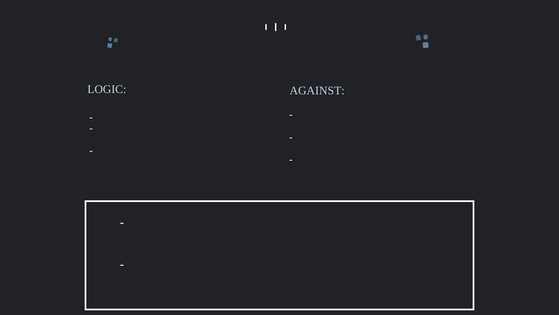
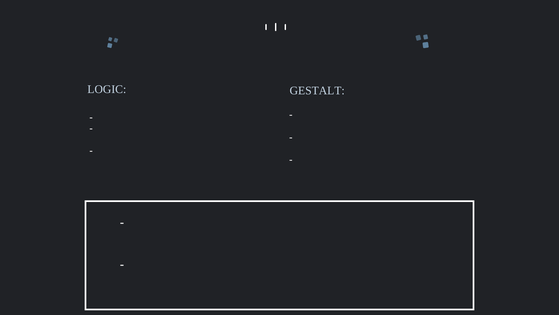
AGAINST: AGAINST -> GESTALT (317, 91)
